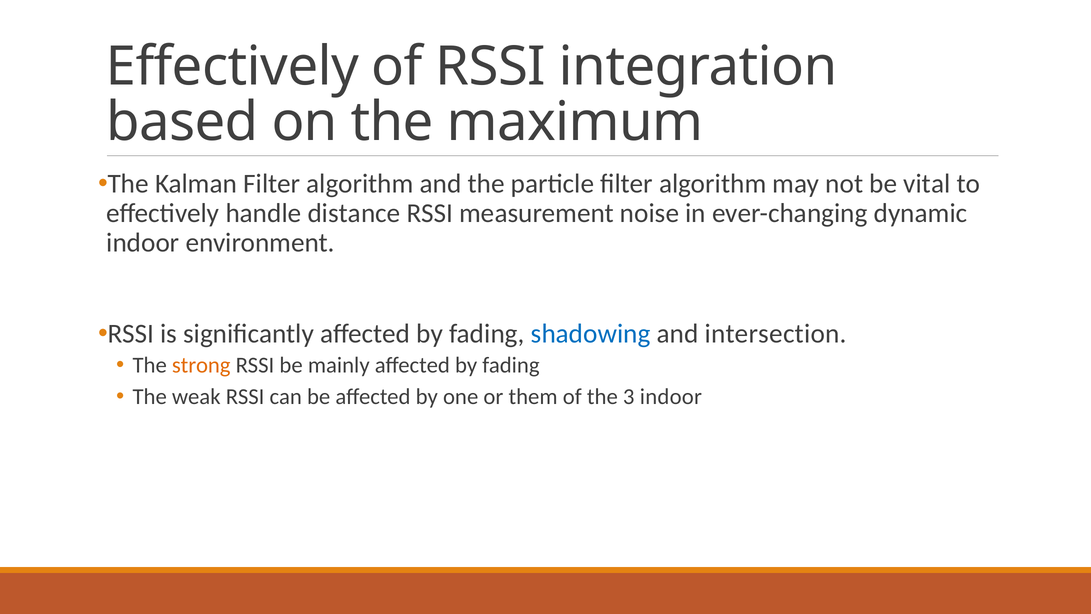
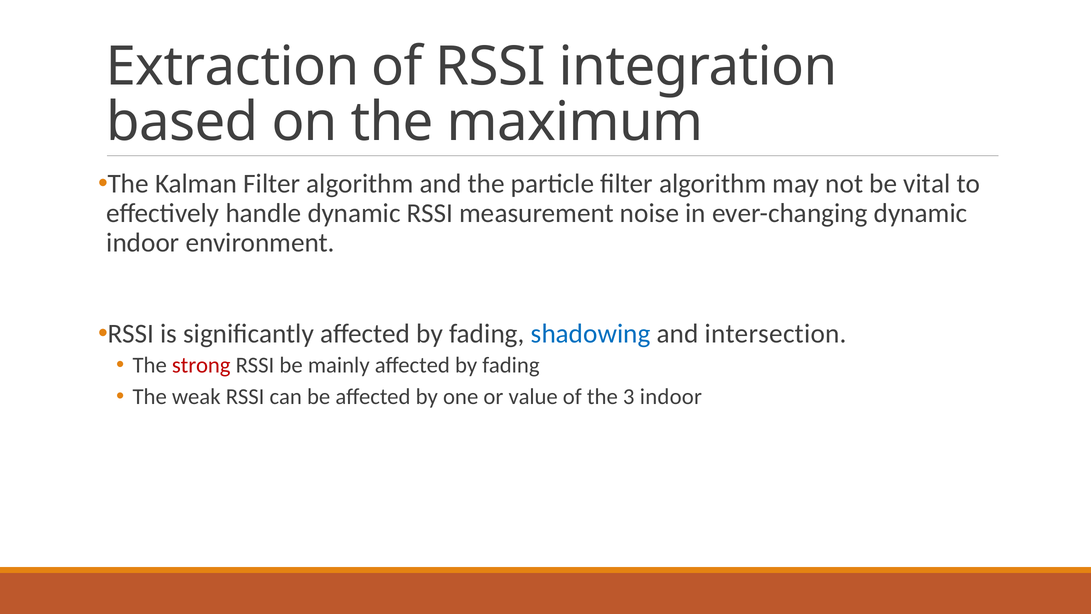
Effectively: Effectively -> Extraction (232, 67)
handle distance: distance -> dynamic (354, 213)
strong colour: orange -> red (201, 365)
them: them -> value (533, 396)
